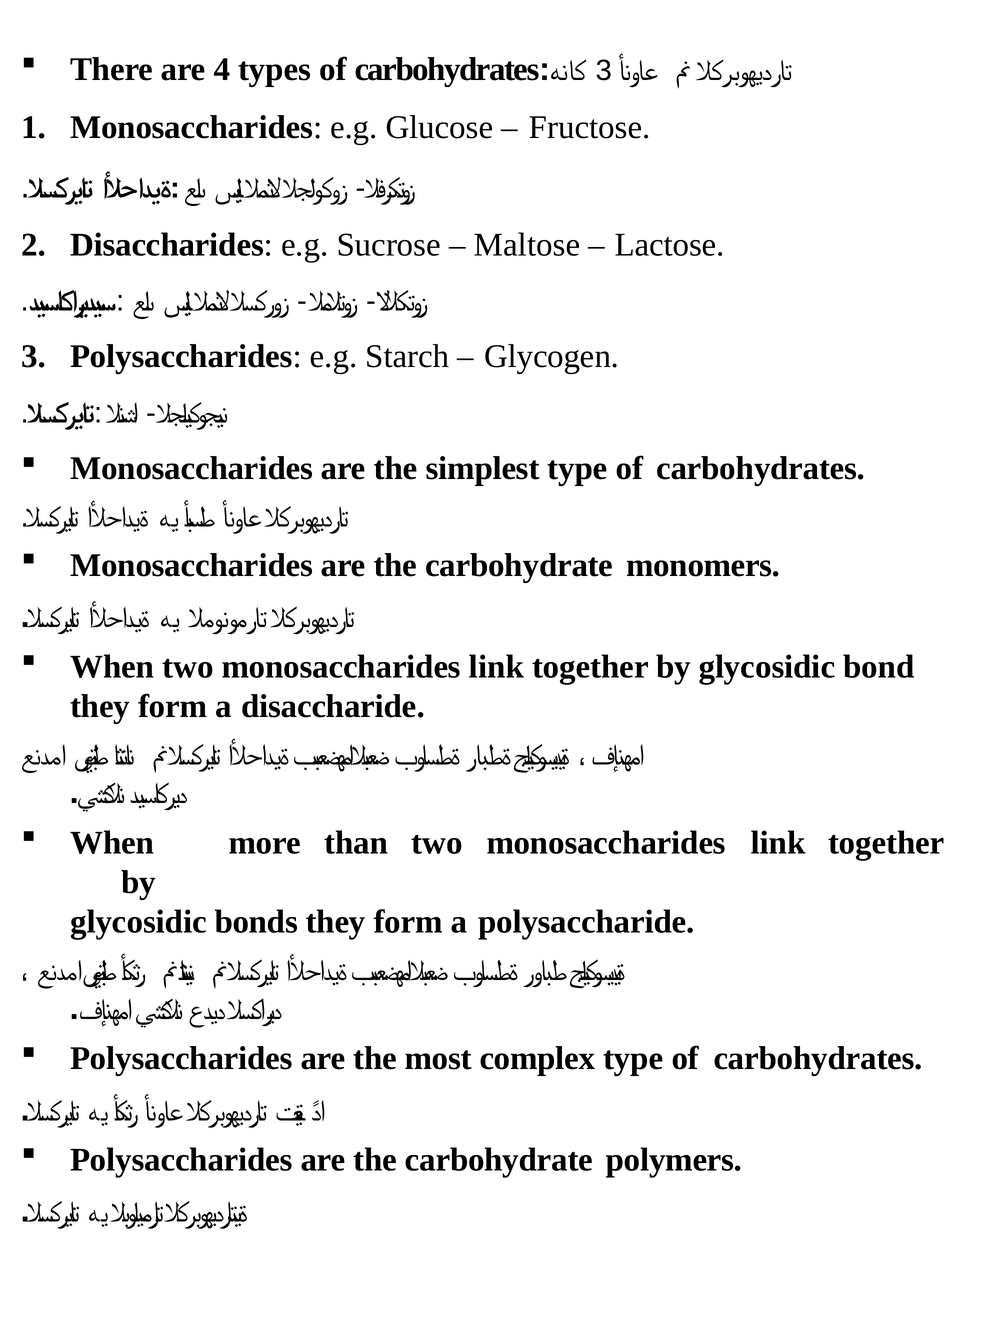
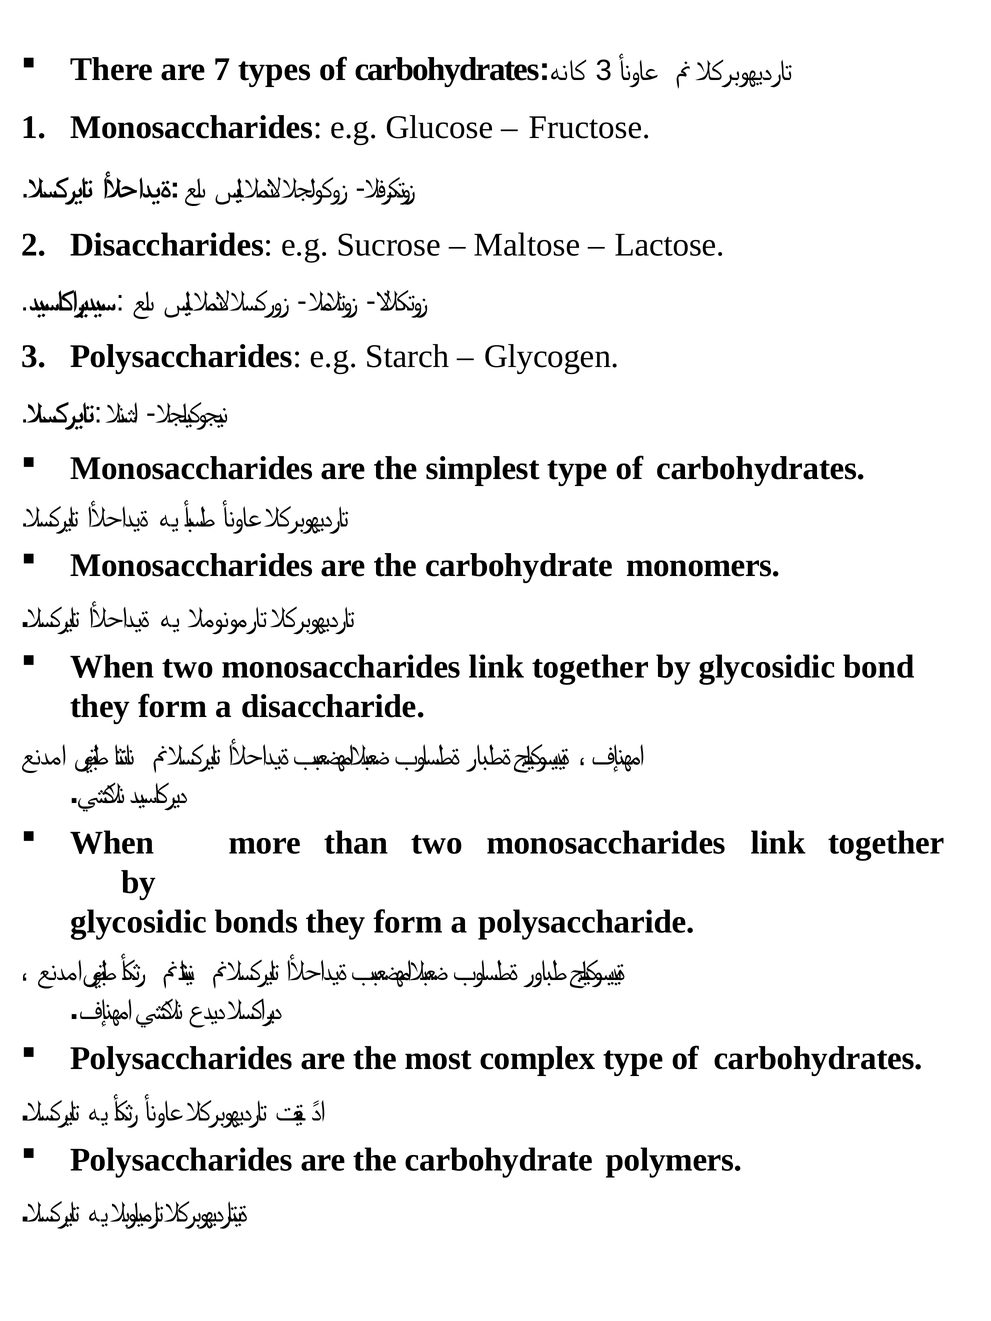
4: 4 -> 7 (222, 69)
